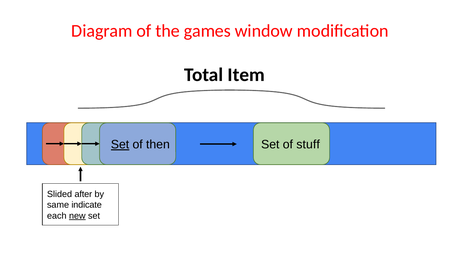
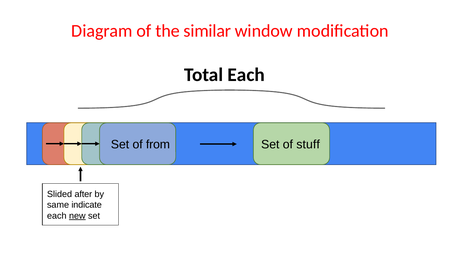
games: games -> similar (207, 31)
Total Item: Item -> Each (246, 75)
Set underline: present -> none (120, 145)
then: then -> from (158, 145)
